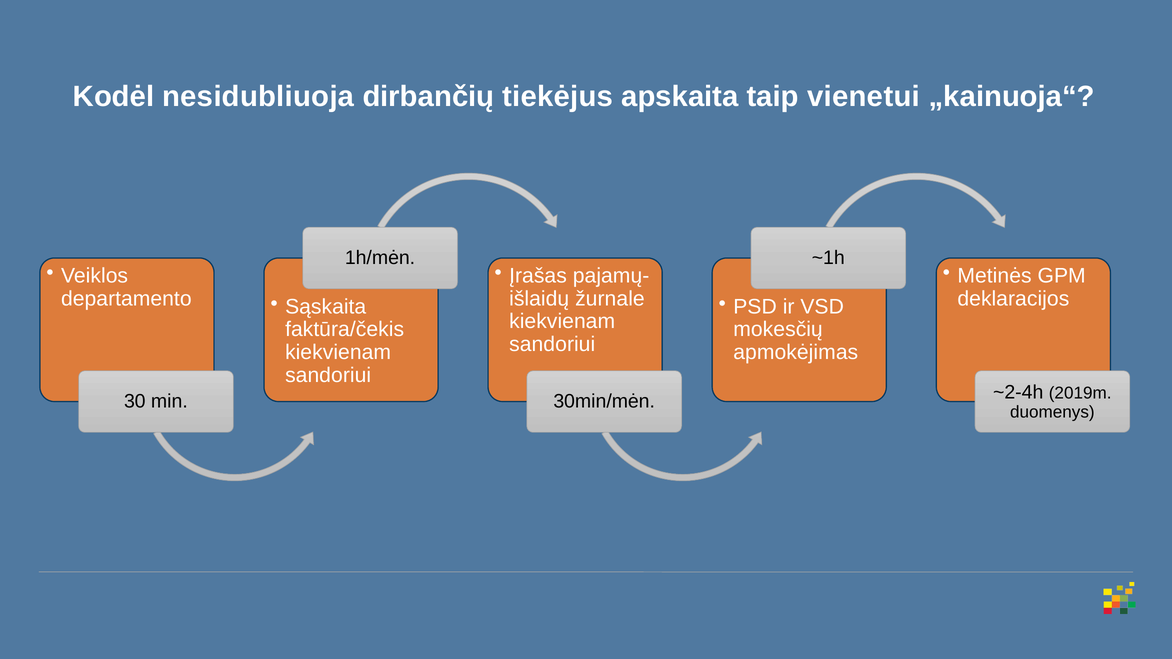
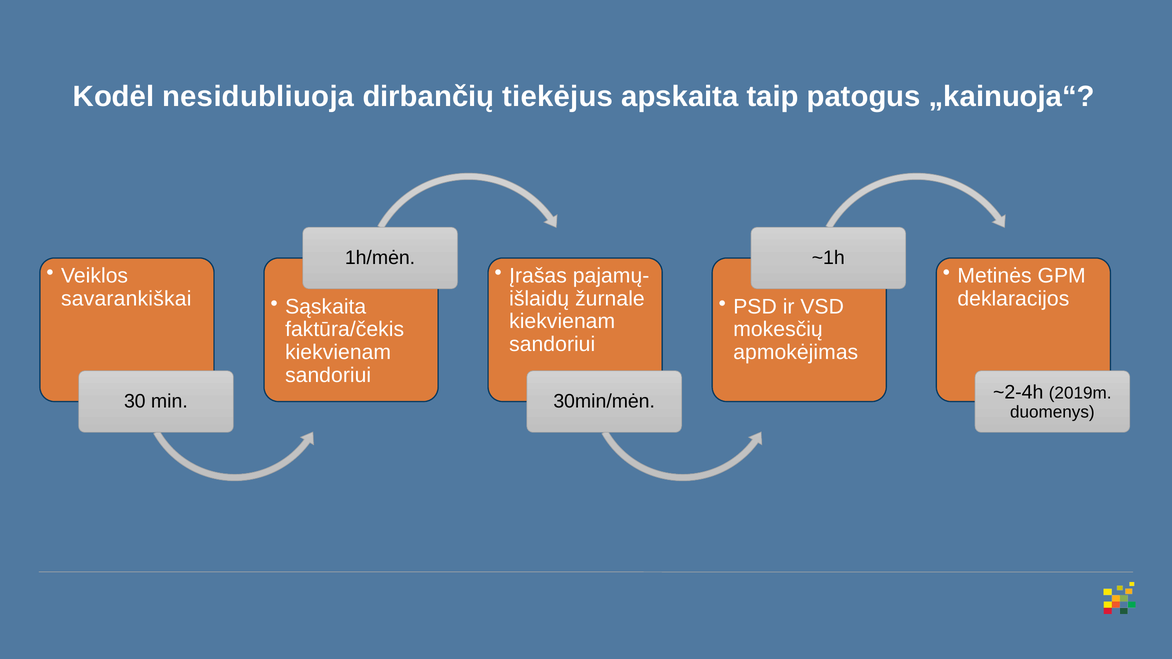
vienetui: vienetui -> patogus (864, 97)
departamento: departamento -> savarankiškai (126, 299)
